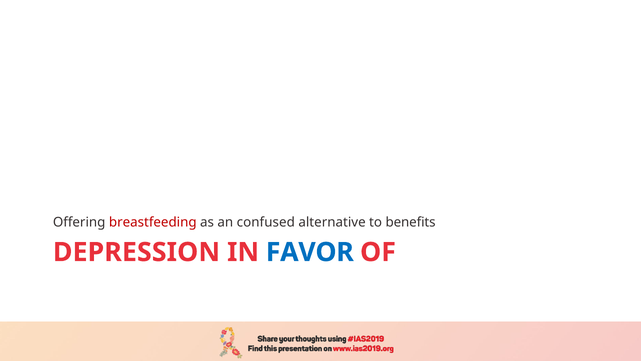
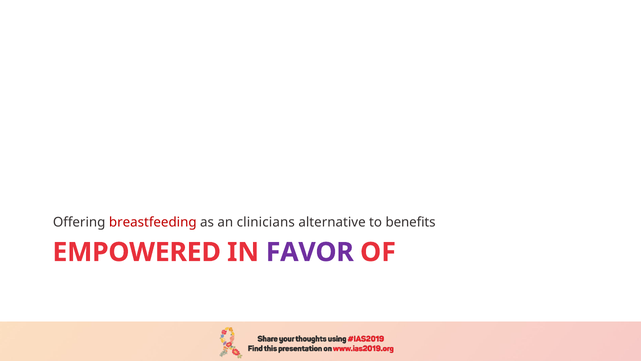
confused: confused -> clinicians (266, 222)
DEPRESSION: DEPRESSION -> EMPOWERED (137, 252)
FAVOR colour: blue -> purple (310, 252)
